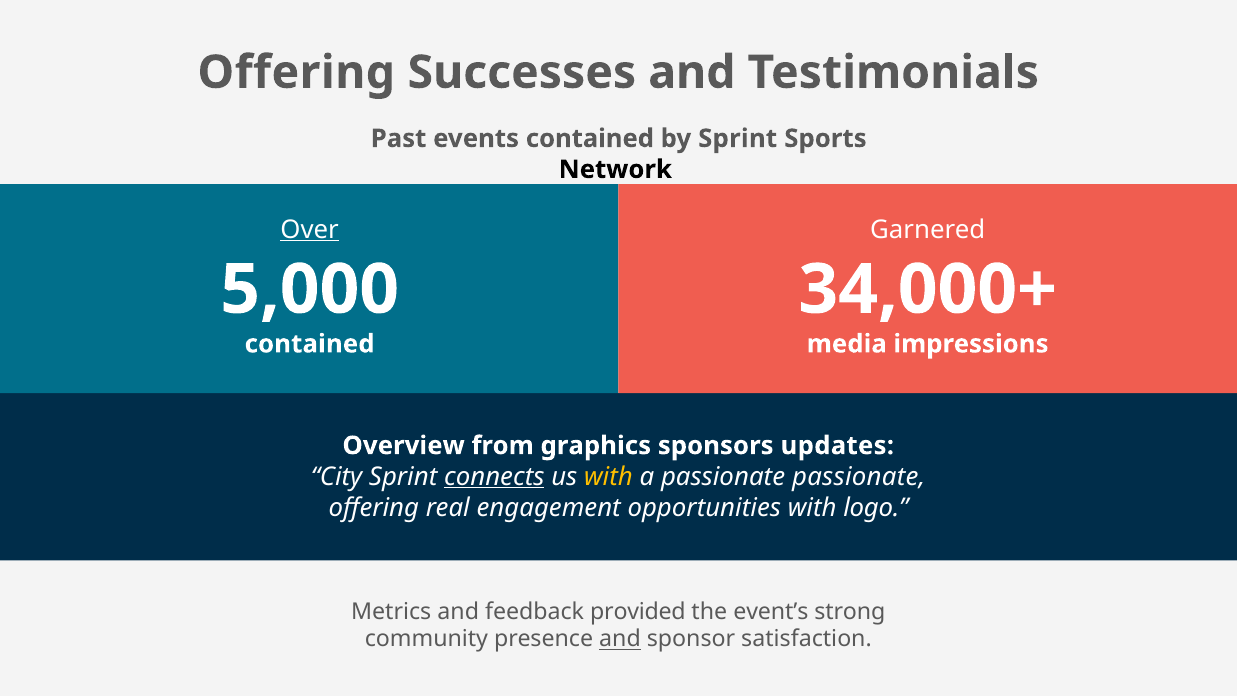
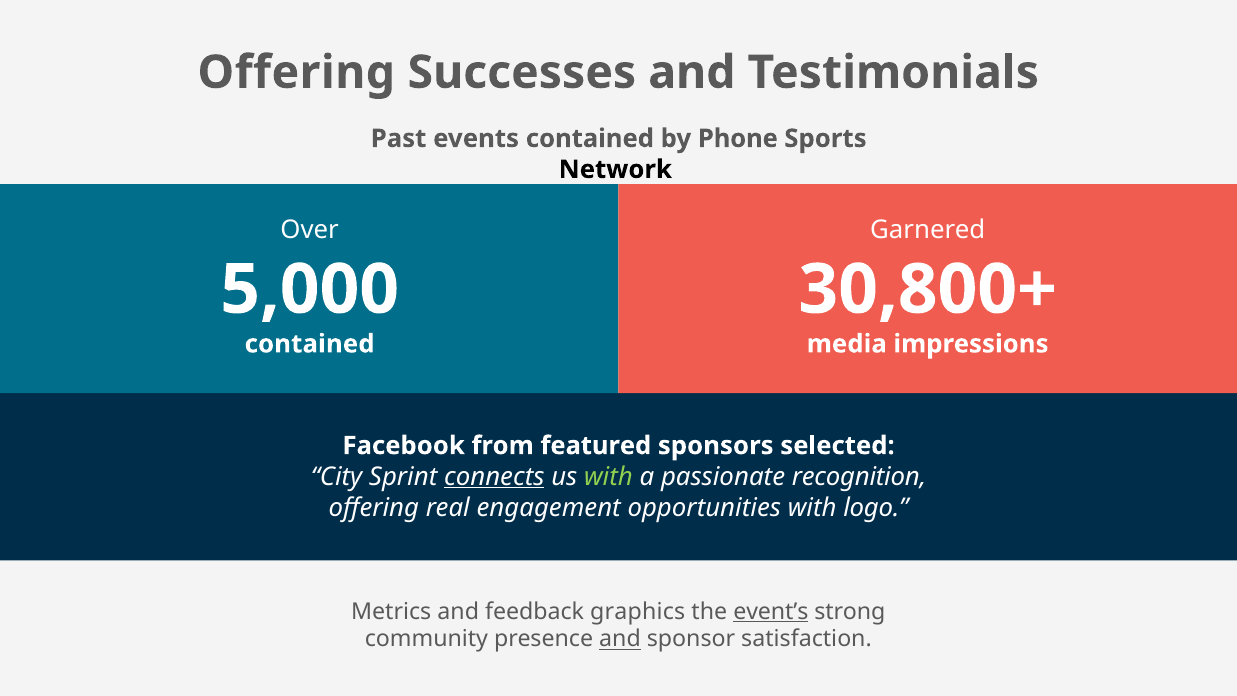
by Sprint: Sprint -> Phone (738, 138)
Over underline: present -> none (310, 229)
34,000+: 34,000+ -> 30,800+ (928, 290)
Overview: Overview -> Facebook (404, 446)
graphics: graphics -> featured (596, 446)
updates: updates -> selected (837, 446)
with colour: yellow -> light green (608, 476)
passionate passionate: passionate -> recognition (859, 476)
provided: provided -> graphics (638, 611)
event’s underline: none -> present (771, 611)
